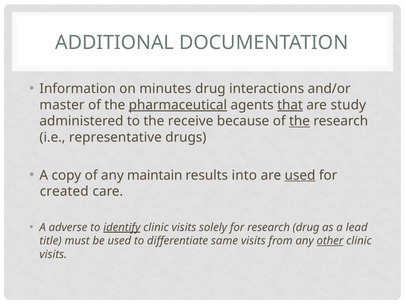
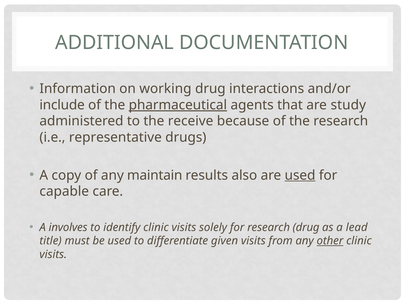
minutes: minutes -> working (165, 89)
master: master -> include (62, 105)
that underline: present -> none (290, 105)
the underline: present -> none (299, 121)
into: into -> also (244, 175)
created: created -> capable (64, 191)
adverse: adverse -> involves (68, 227)
identify underline: present -> none (122, 227)
same: same -> given (225, 241)
